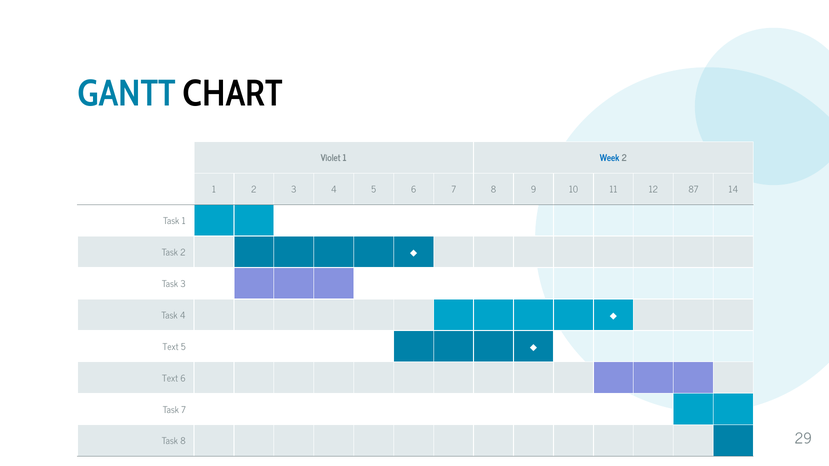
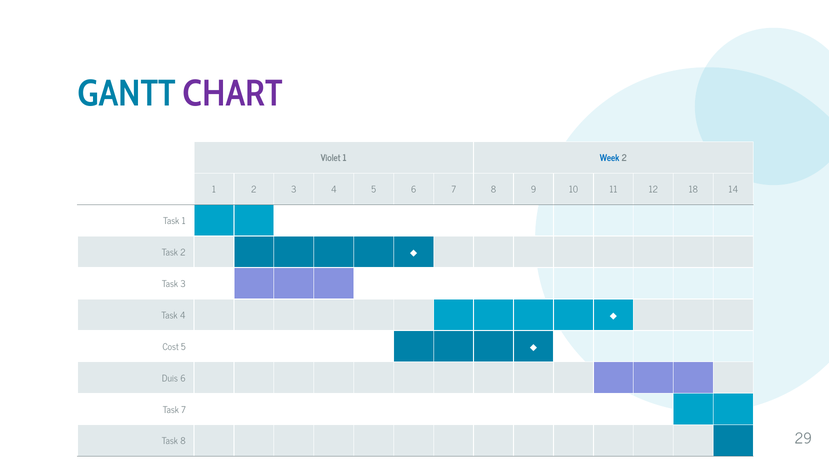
CHART colour: black -> purple (233, 94)
87: 87 -> 18 (693, 190)
Text: Text -> Cost (171, 347)
Text: Text -> Duis (170, 379)
